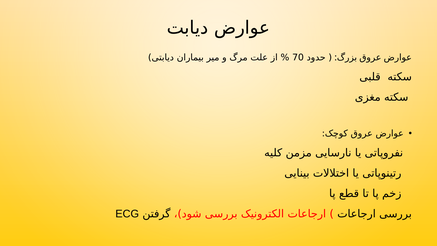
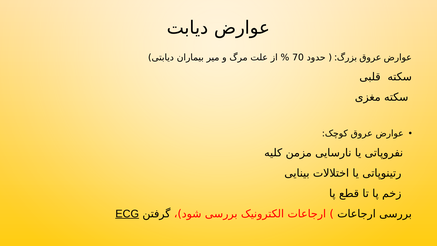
ECG underline: none -> present (127, 214)
